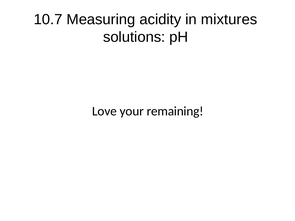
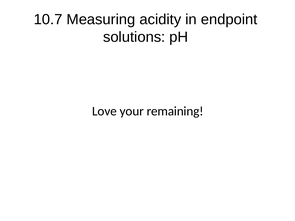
mixtures: mixtures -> endpoint (229, 19)
